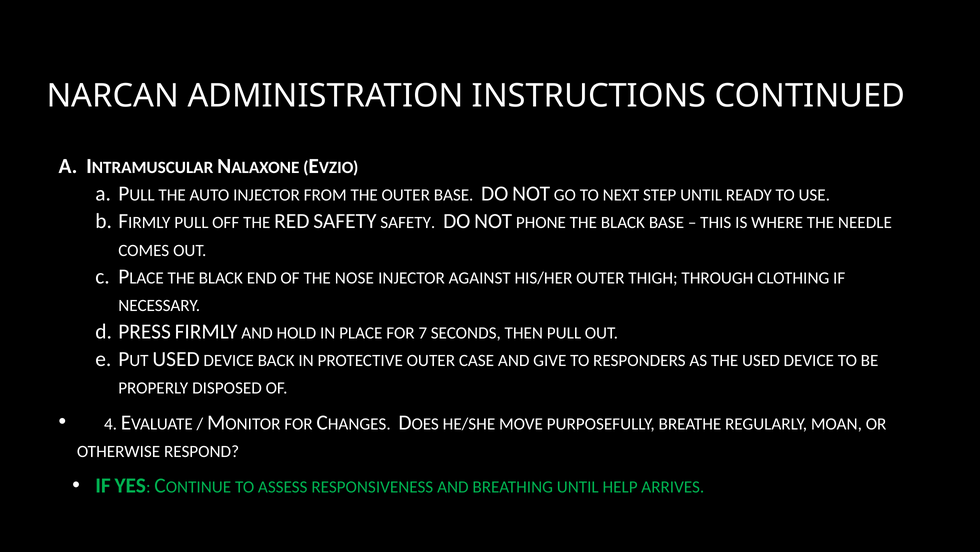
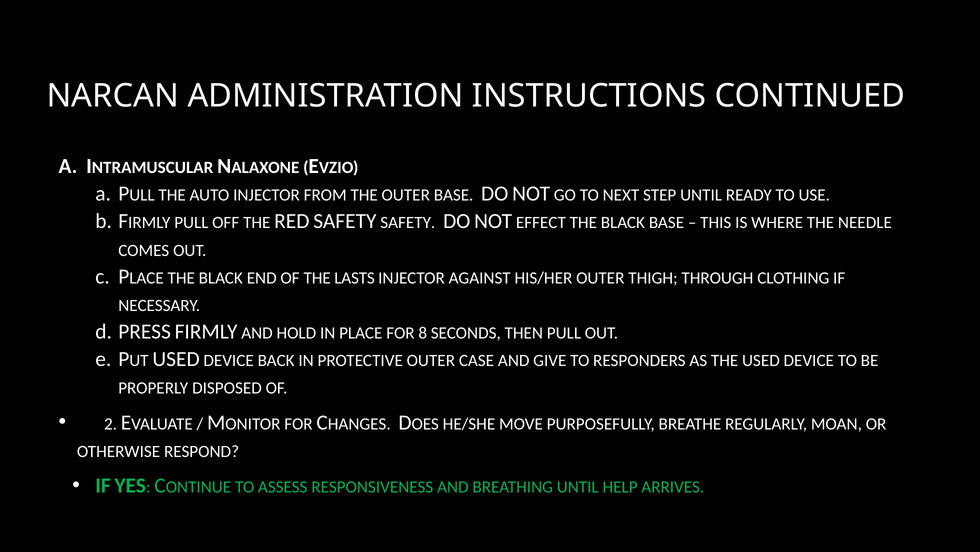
PHONE: PHONE -> EFFECT (541, 223)
NOSE: NOSE -> LASTS (355, 278)
7: 7 -> 8 (423, 333)
4: 4 -> 2 (110, 423)
